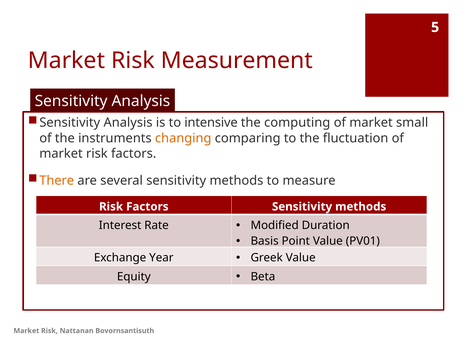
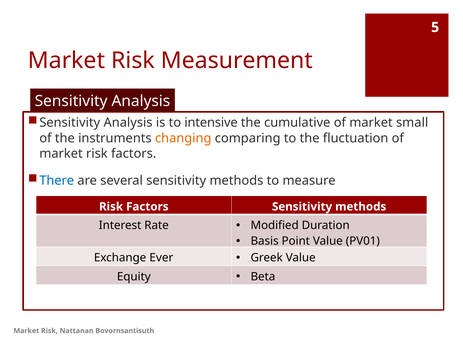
computing: computing -> cumulative (297, 123)
There colour: orange -> blue (57, 181)
Year: Year -> Ever (161, 258)
